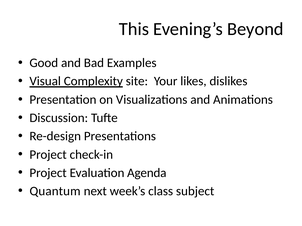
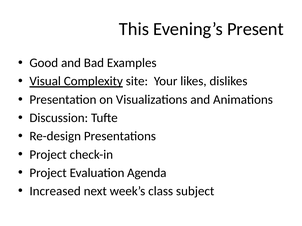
Beyond: Beyond -> Present (255, 29)
Quantum: Quantum -> Increased (55, 191)
